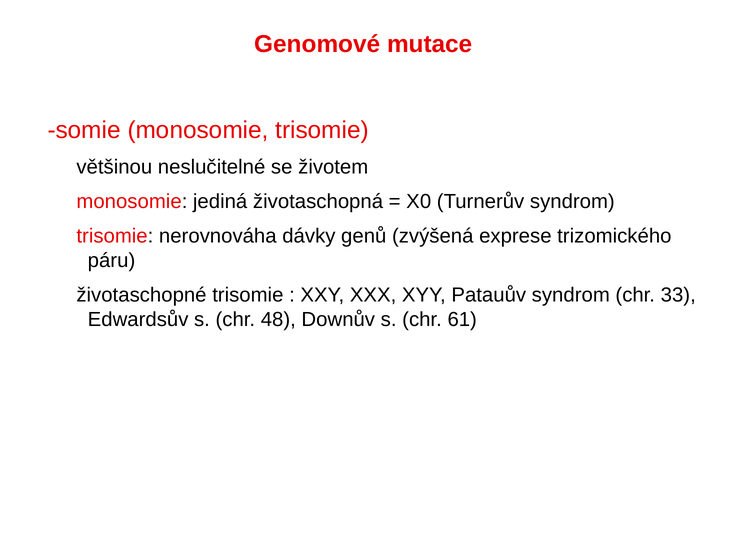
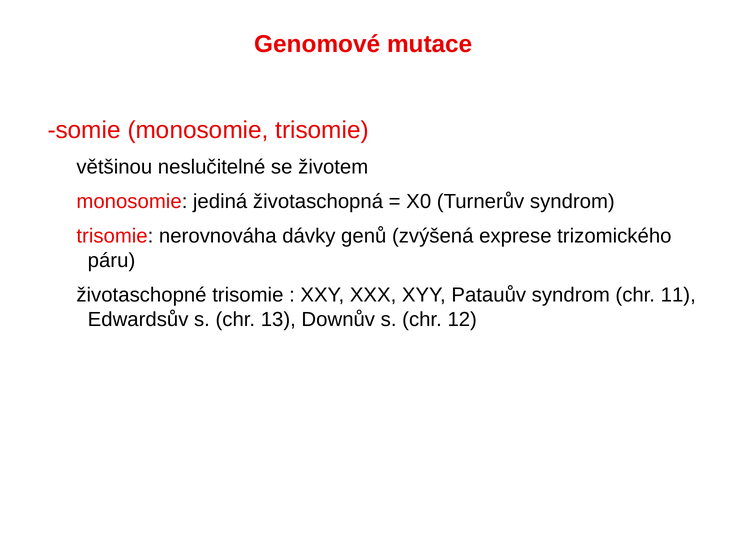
33: 33 -> 11 (678, 295)
48: 48 -> 13 (278, 320)
61: 61 -> 12 (462, 320)
